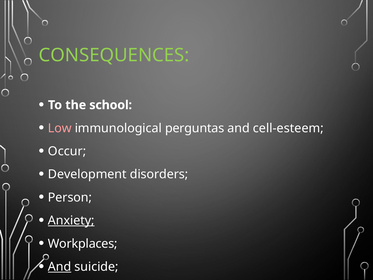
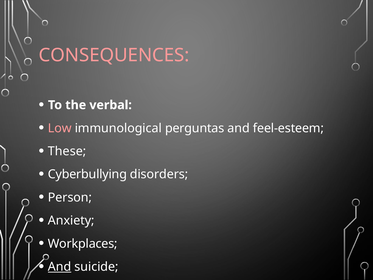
CONSEQUENCES colour: light green -> pink (114, 55)
school: school -> verbal (111, 105)
cell-esteem: cell-esteem -> feel-esteem (288, 128)
Occur: Occur -> These (67, 151)
Development: Development -> Cyberbullying (87, 174)
Anxiety underline: present -> none (71, 220)
